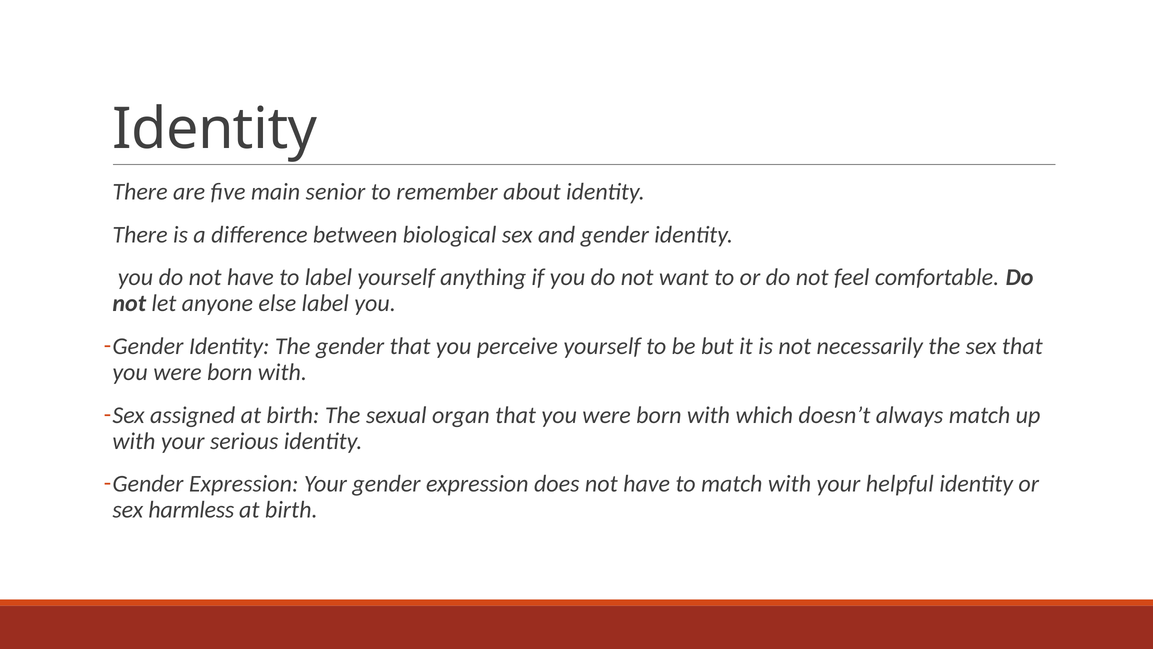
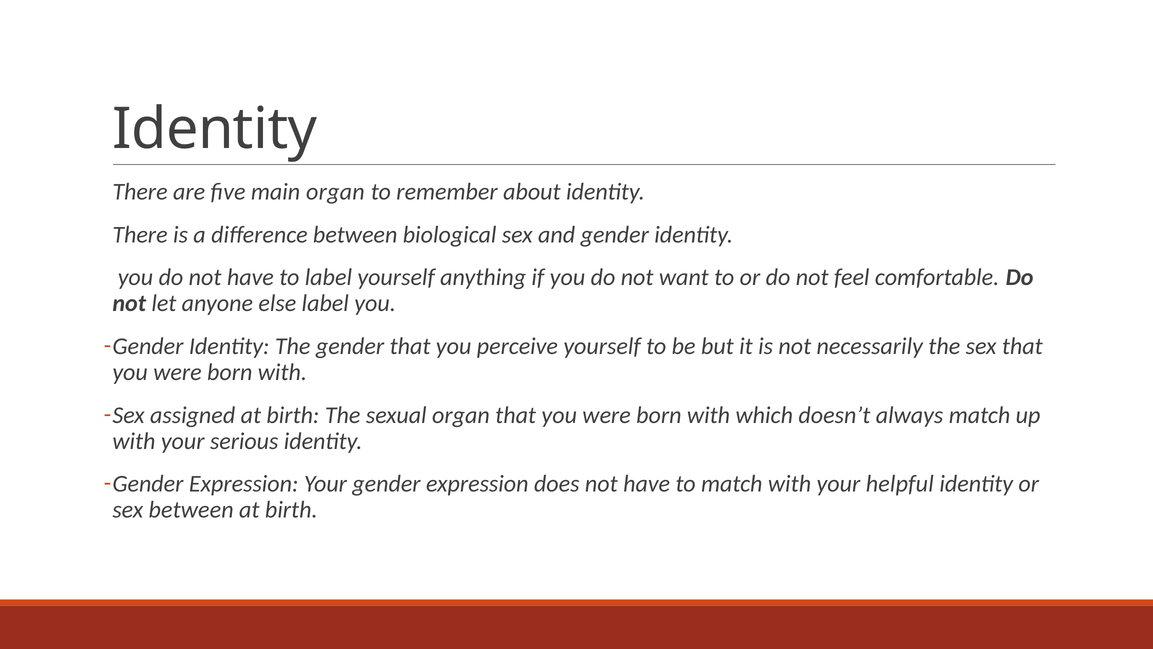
main senior: senior -> organ (335, 192)
sex harmless: harmless -> between (191, 510)
